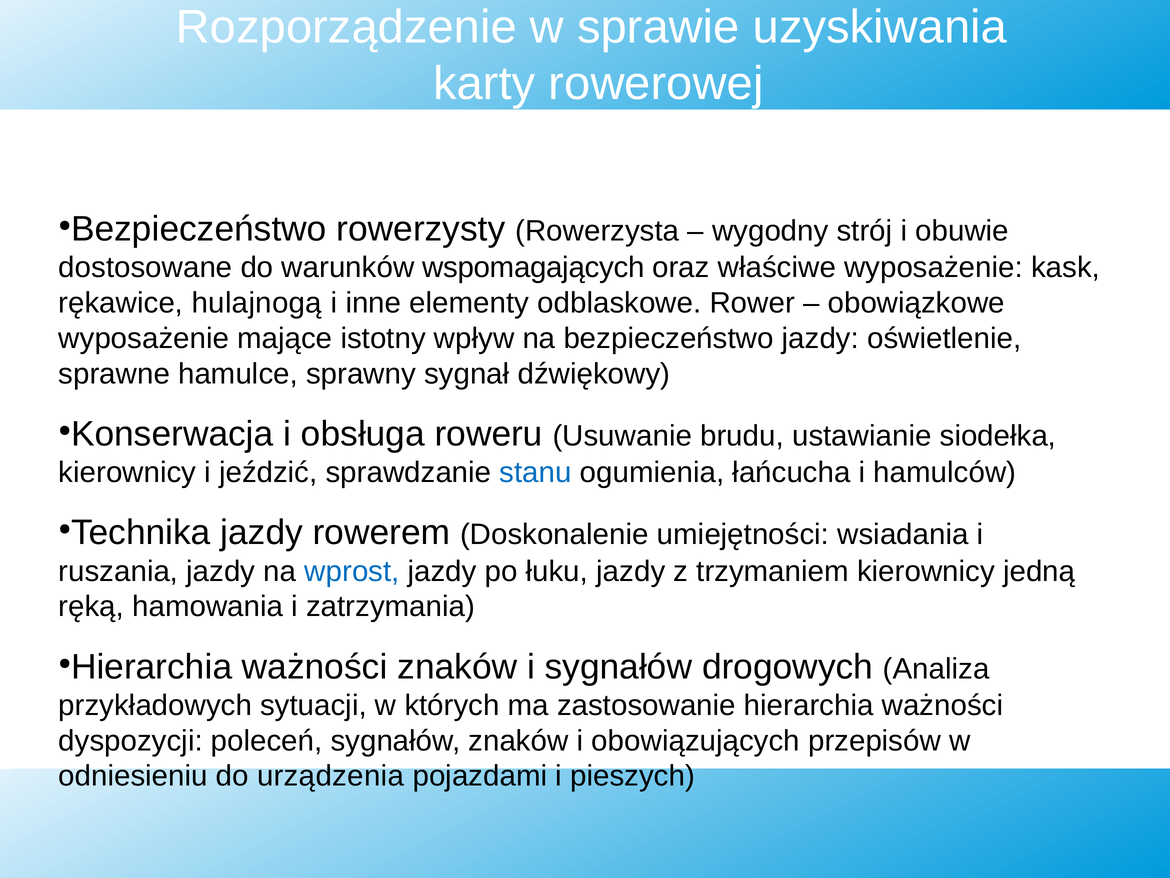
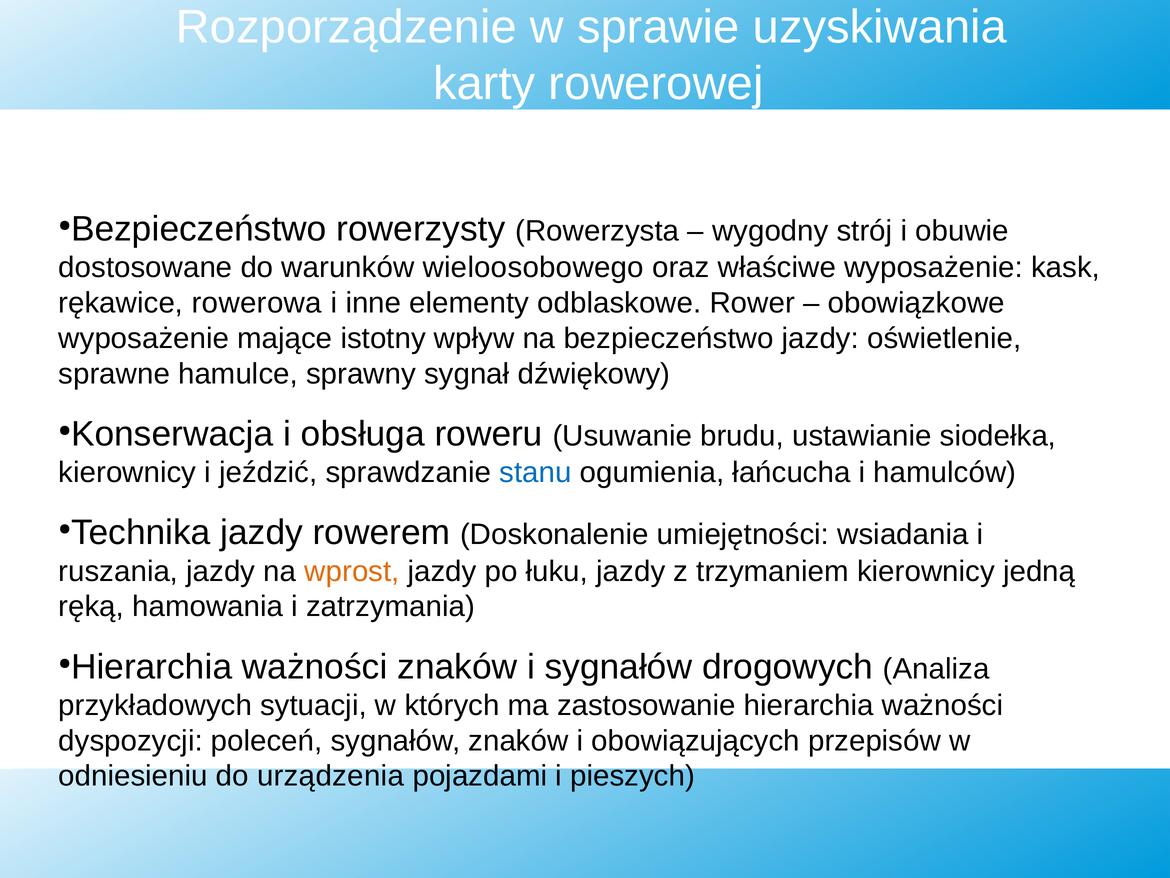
wspomagających: wspomagających -> wieloosobowego (533, 267)
hulajnogą: hulajnogą -> rowerowa (257, 303)
wprost colour: blue -> orange (352, 571)
